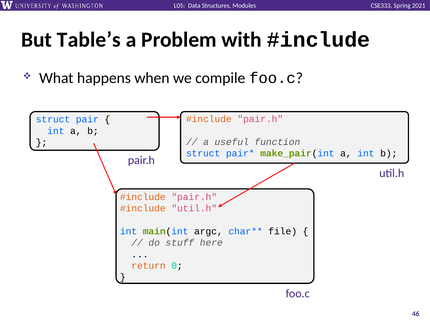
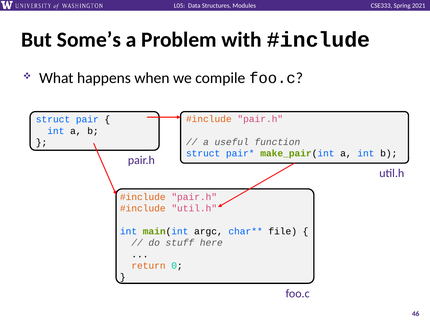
Table’s: Table’s -> Some’s (89, 40)
